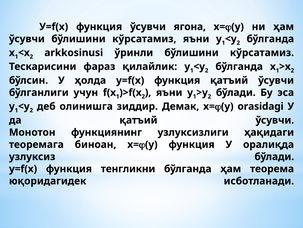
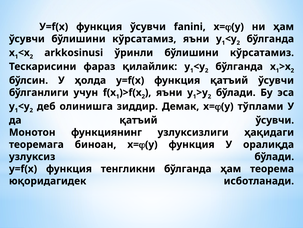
ягона: ягона -> fanini (190, 27)
orasidagi: orasidagi -> тўплами (260, 106)
